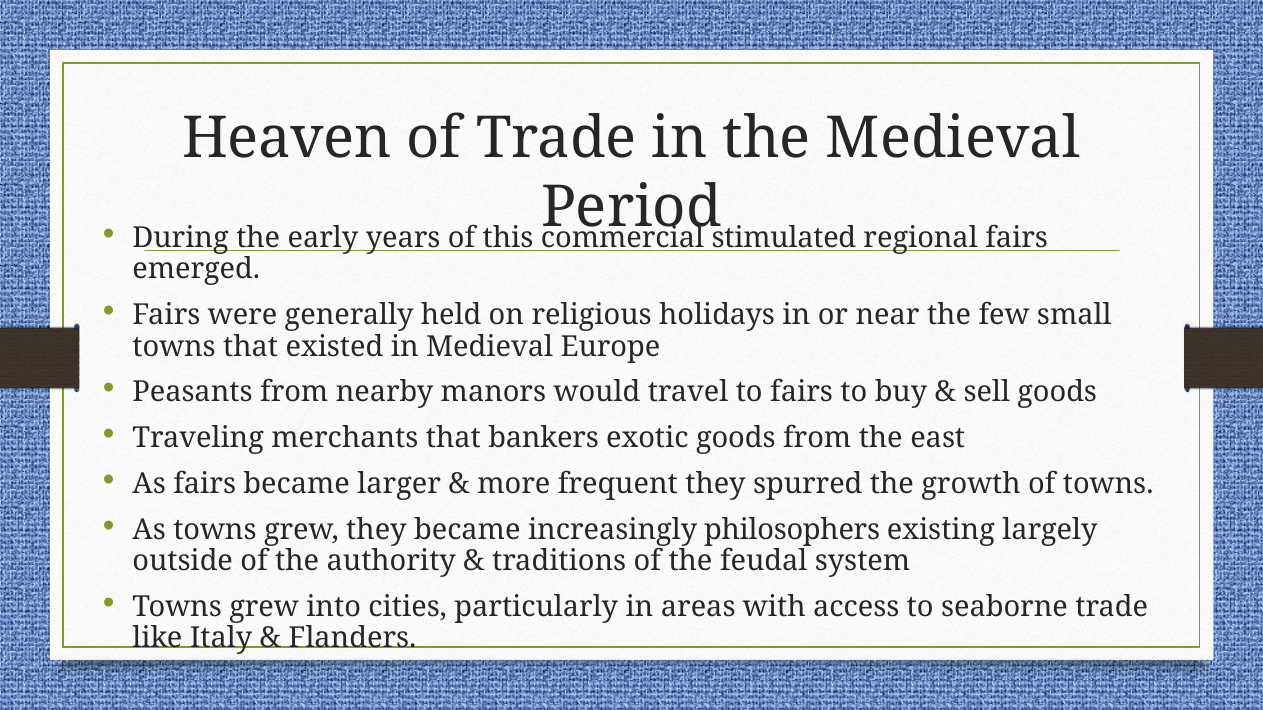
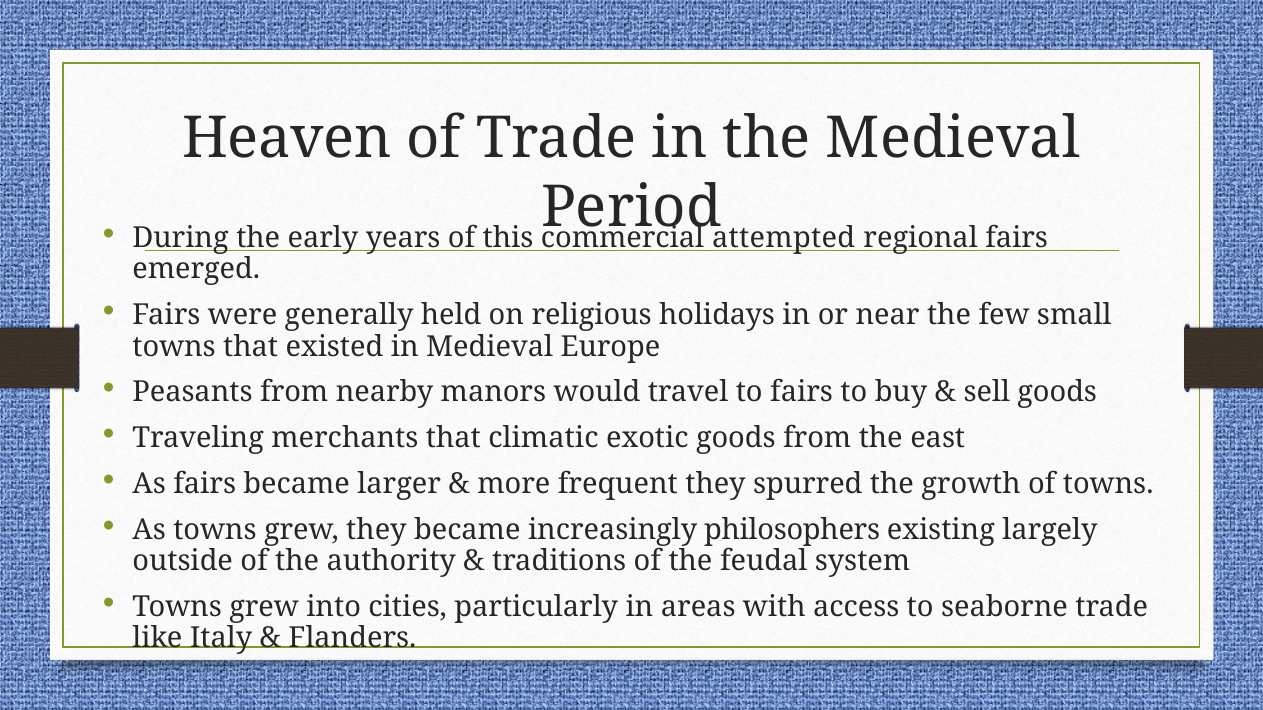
stimulated: stimulated -> attempted (784, 238)
bankers: bankers -> climatic (543, 439)
